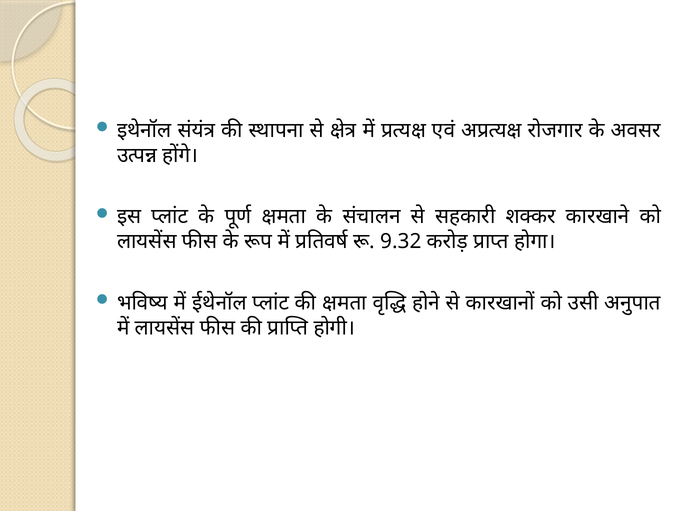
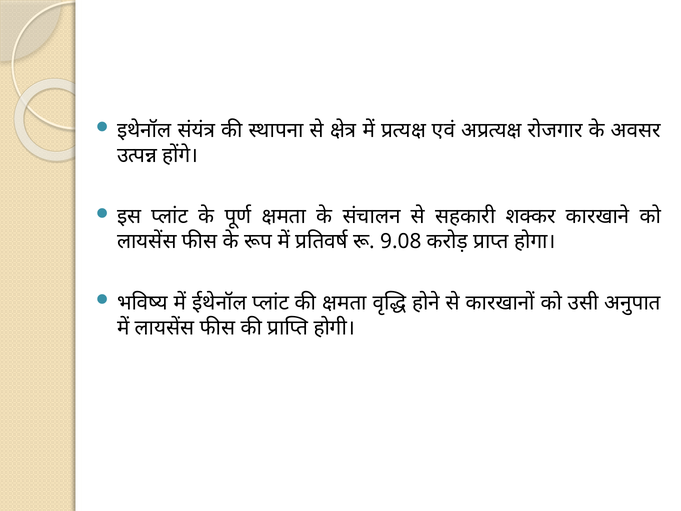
9.32: 9.32 -> 9.08 (401, 241)
